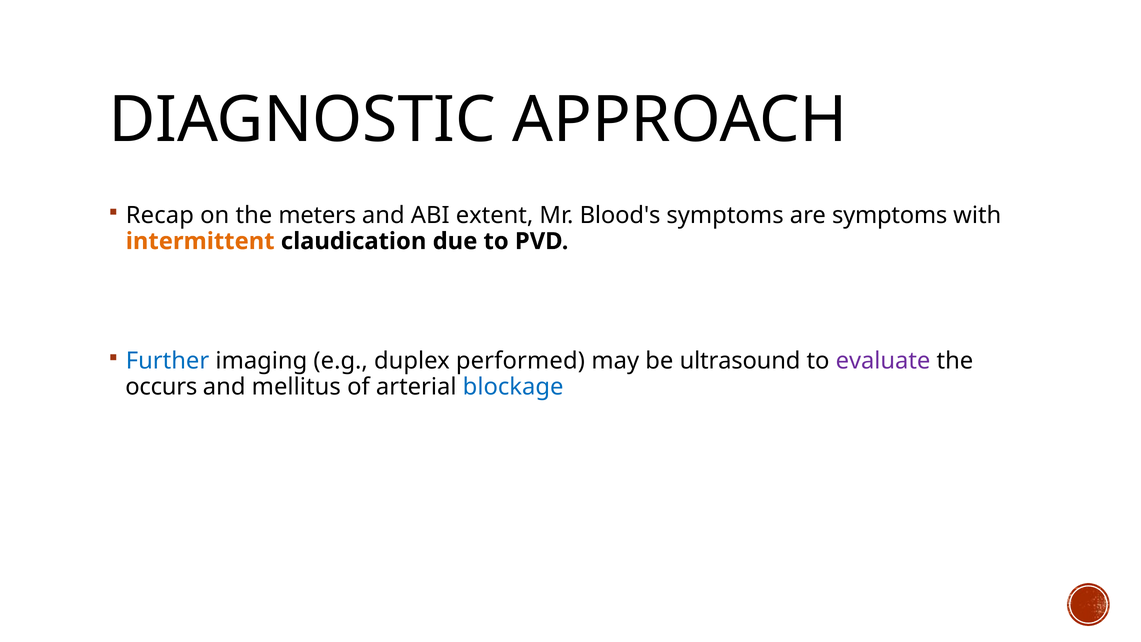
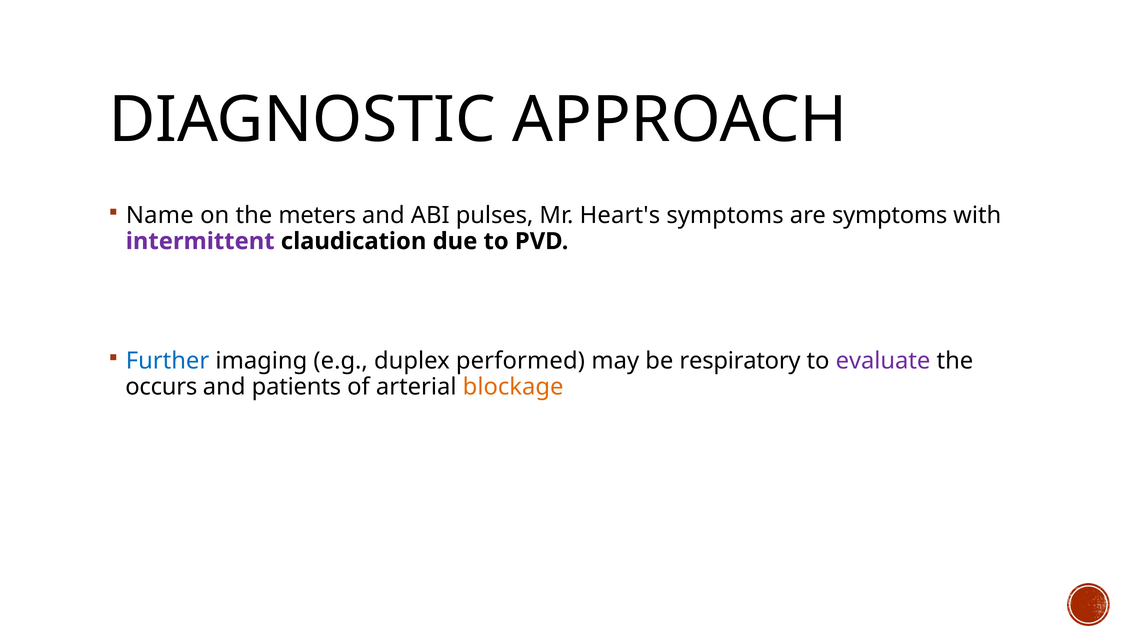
Recap: Recap -> Name (160, 216)
extent: extent -> pulses (495, 216)
Blood's: Blood's -> Heart's (620, 216)
intermittent colour: orange -> purple (200, 241)
ultrasound: ultrasound -> respiratory (740, 361)
mellitus: mellitus -> patients (296, 387)
blockage colour: blue -> orange (513, 387)
